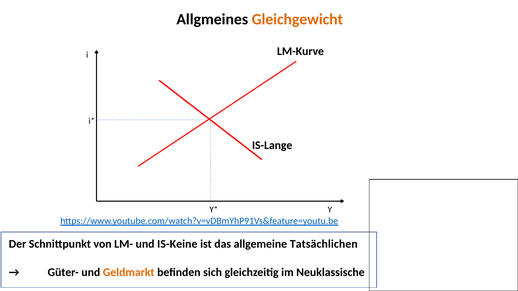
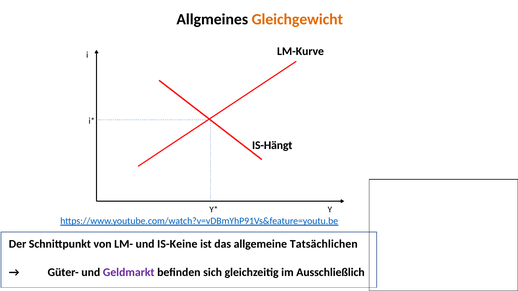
IS-Lange: IS-Lange -> IS-Hängt (272, 146)
Geldmarkt colour: orange -> purple (129, 273)
Neuklassische: Neuklassische -> Ausschließlich (330, 273)
